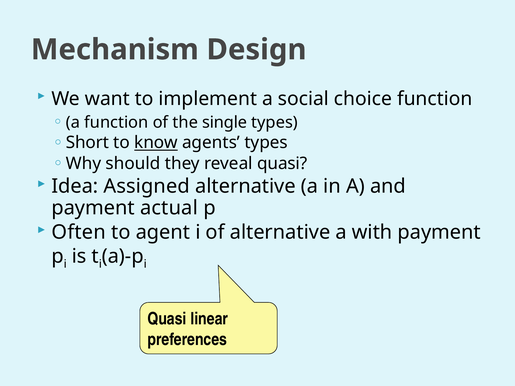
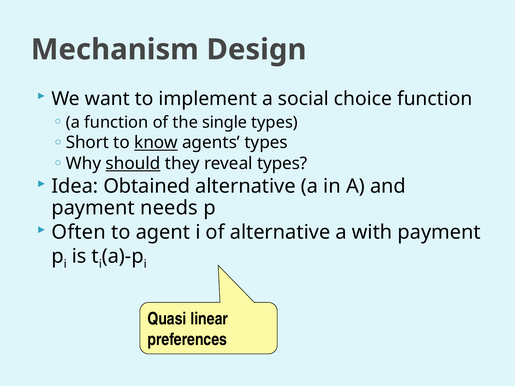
should underline: none -> present (133, 164)
reveal quasi: quasi -> types (282, 164)
Assigned: Assigned -> Obtained (147, 186)
actual: actual -> needs (169, 208)
